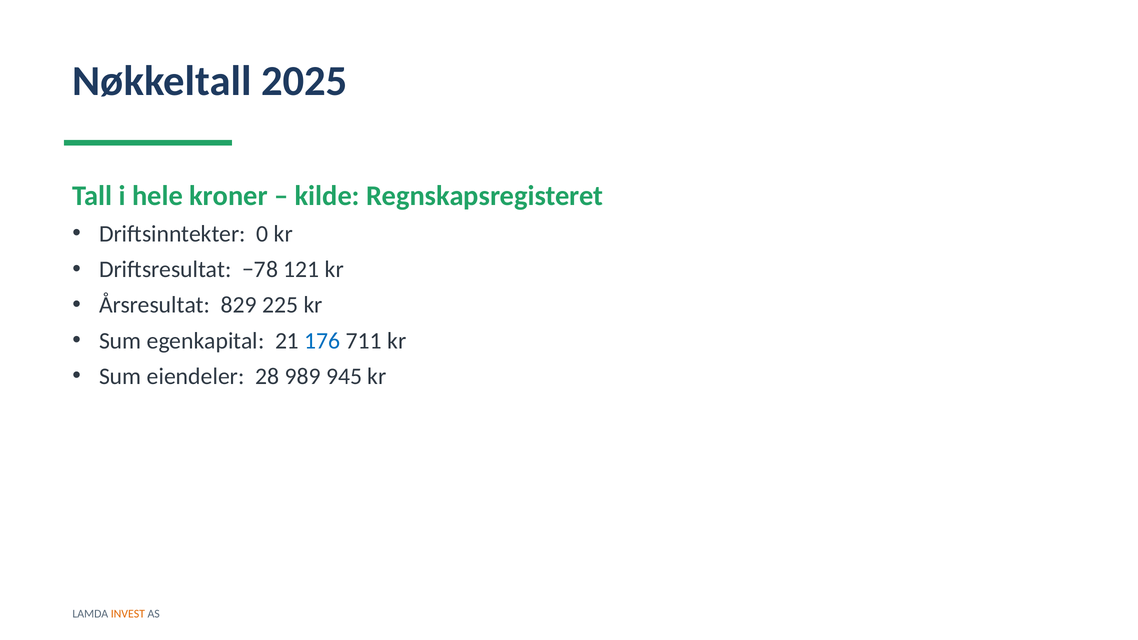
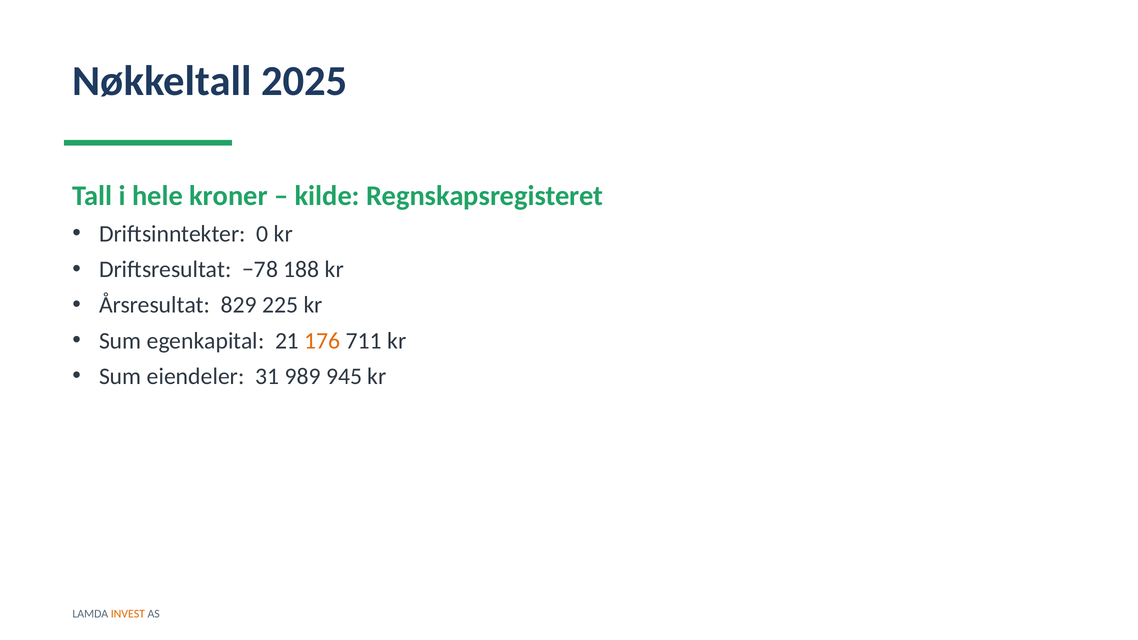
121: 121 -> 188 (301, 270)
176 colour: blue -> orange (322, 341)
28: 28 -> 31 (267, 376)
